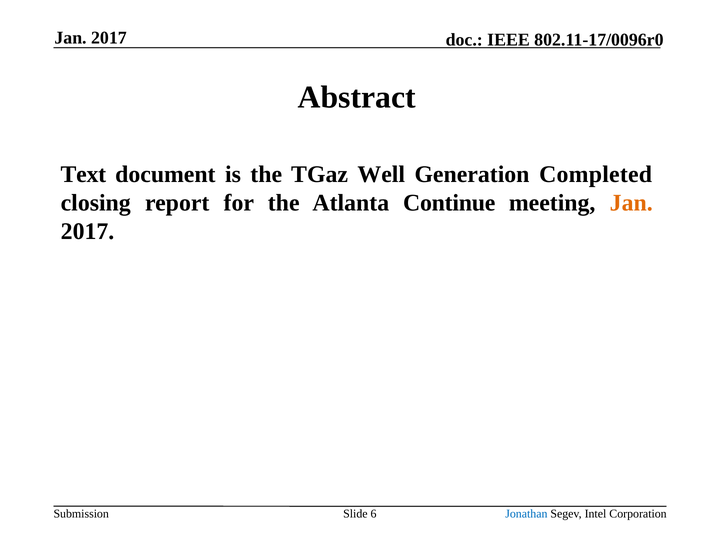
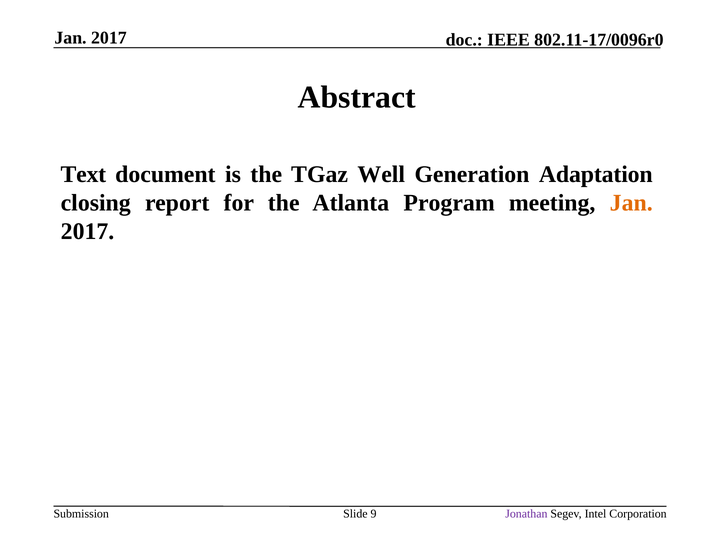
Completed: Completed -> Adaptation (596, 174)
Continue: Continue -> Program (449, 203)
6: 6 -> 9 (374, 514)
Jonathan colour: blue -> purple (526, 514)
